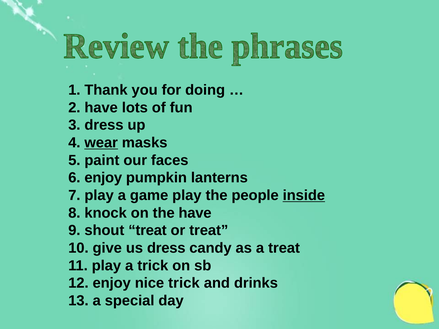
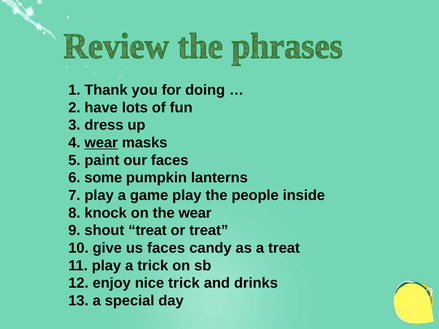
6 enjoy: enjoy -> some (103, 178)
inside underline: present -> none (304, 196)
the have: have -> wear (195, 213)
us dress: dress -> faces (166, 248)
